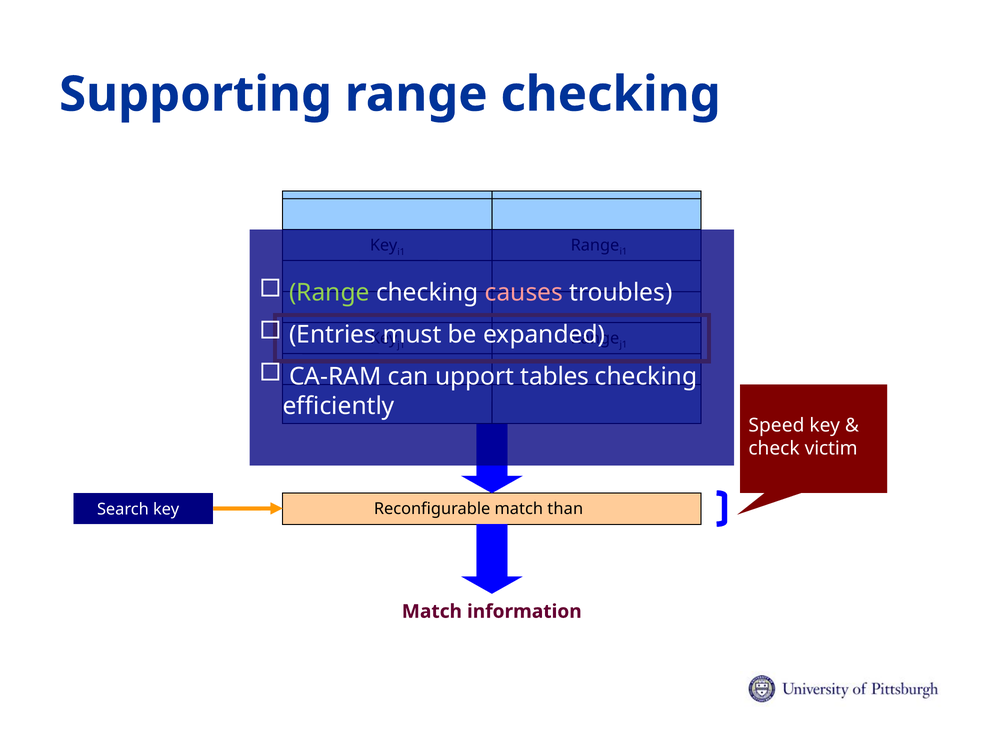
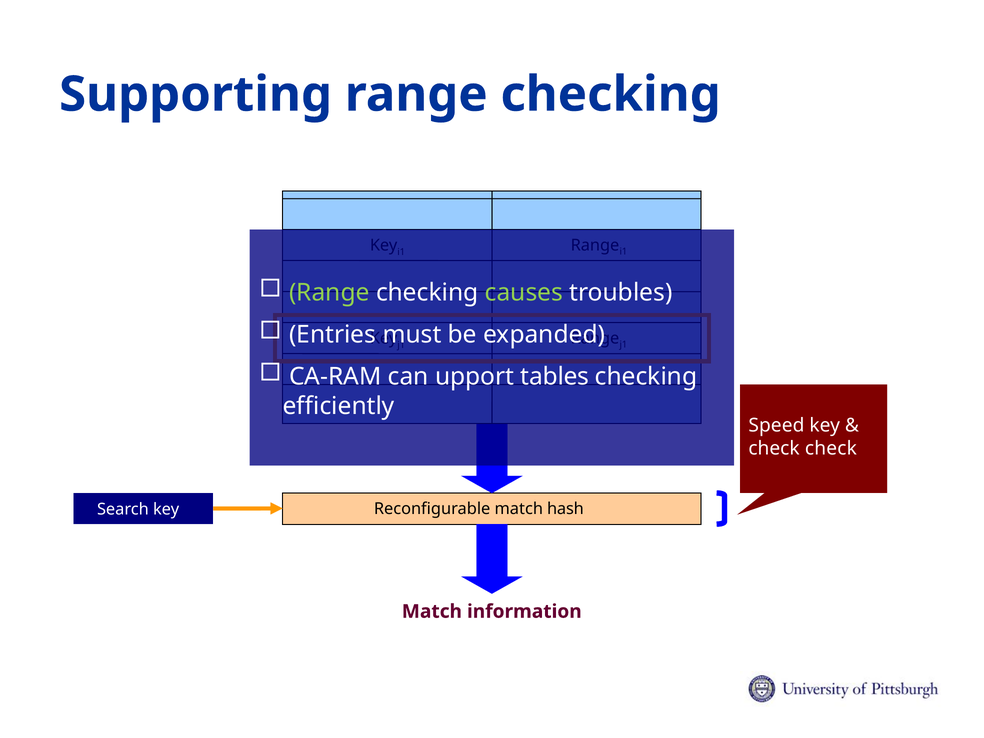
causes colour: pink -> light green (524, 293)
check victim: victim -> check (831, 448)
than: than -> hash (565, 509)
